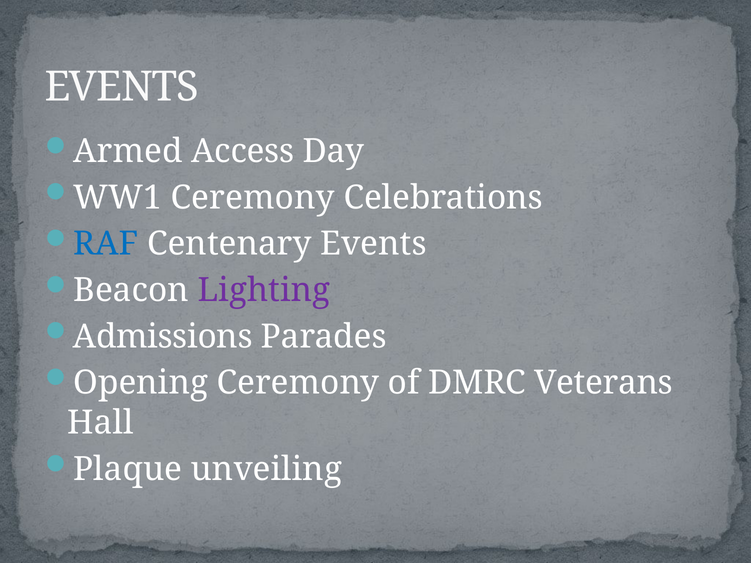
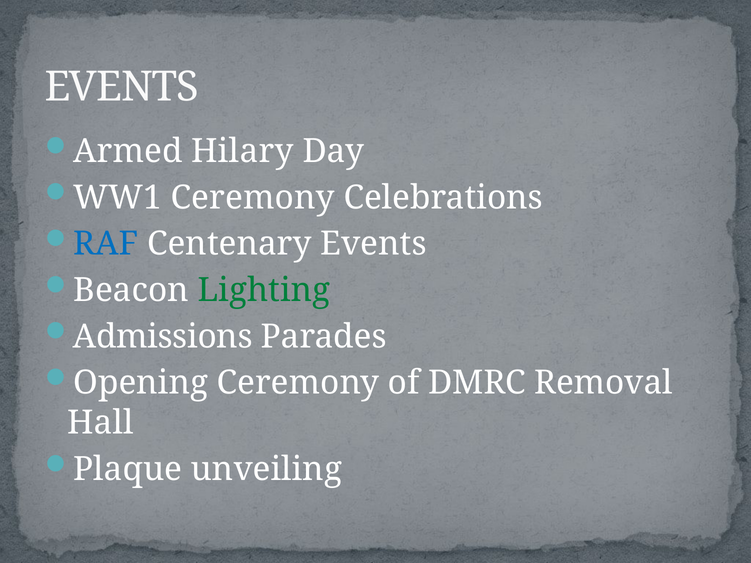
Access: Access -> Hilary (242, 151)
Lighting colour: purple -> green (264, 290)
Veterans: Veterans -> Removal (603, 383)
